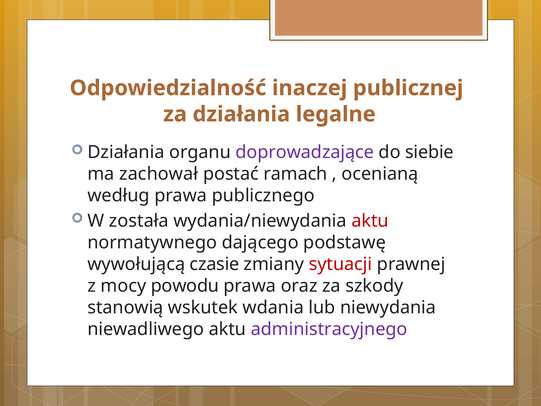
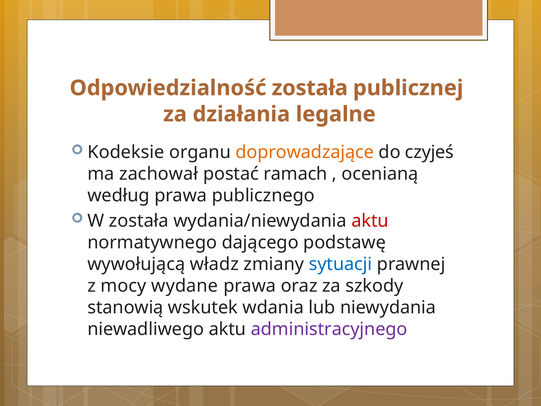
Odpowiedzialność inaczej: inaczej -> została (310, 88)
Działania: Działania -> Kodeksie (126, 152)
doprowadzające colour: purple -> orange (305, 152)
siebie: siebie -> czyjeś (429, 152)
czasie: czasie -> władz (214, 264)
sytuacji colour: red -> blue (340, 264)
powodu: powodu -> wydane (185, 286)
